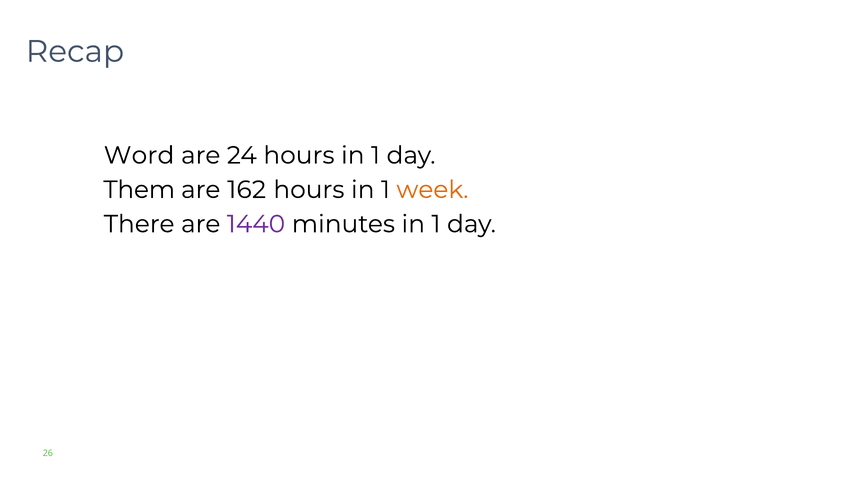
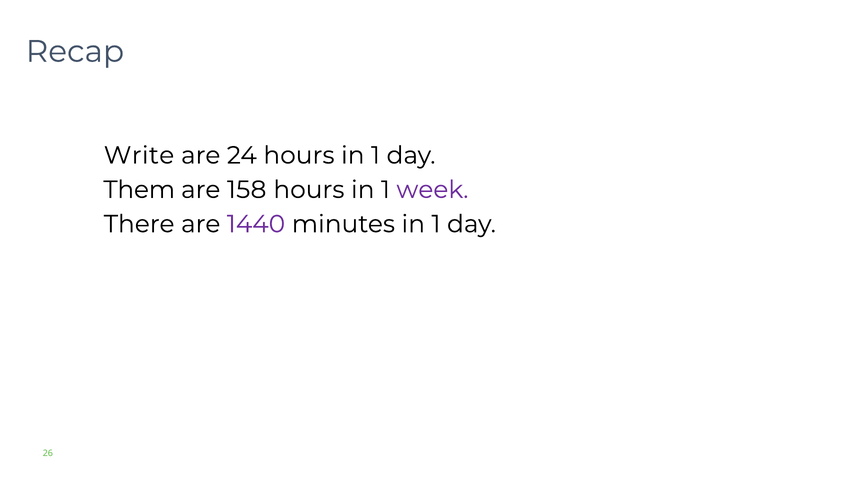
Word: Word -> Write (139, 156)
162: 162 -> 158 (247, 190)
week colour: orange -> purple (432, 190)
